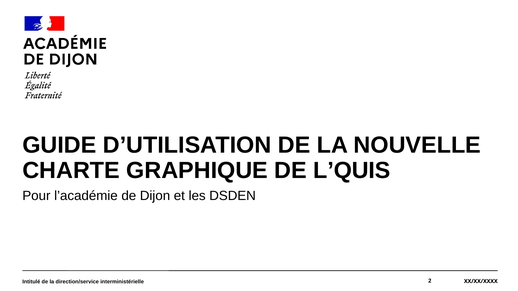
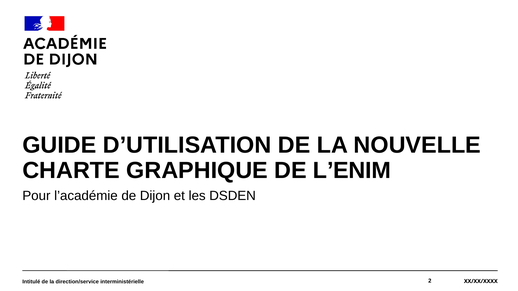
L’QUIS: L’QUIS -> L’ENIM (352, 171)
